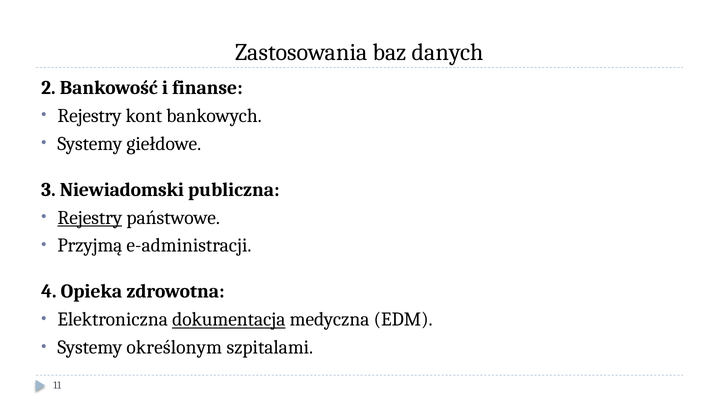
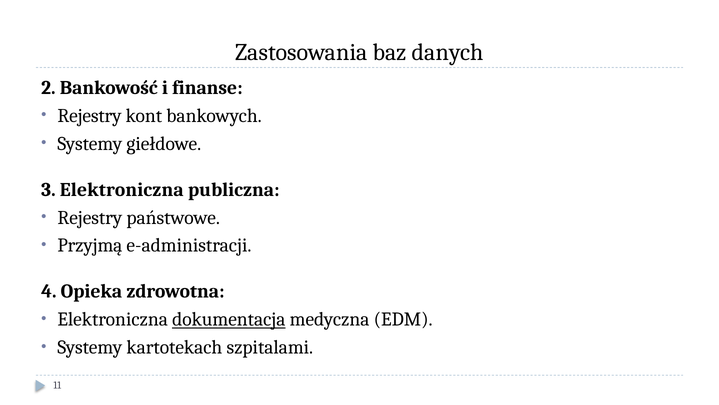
3 Niewiadomski: Niewiadomski -> Elektroniczna (122, 189)
Rejestry underline: present -> none (90, 217)
określonym: określonym -> kartotekach (174, 347)
